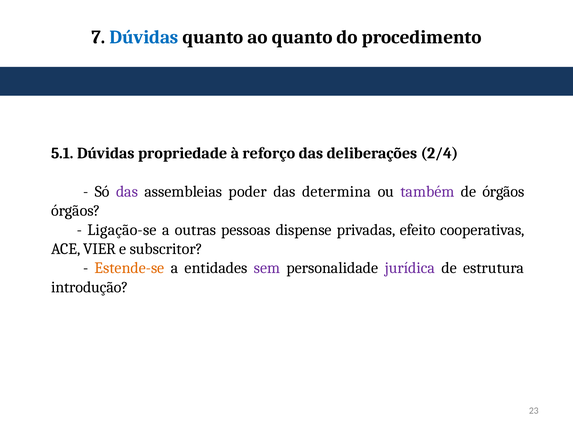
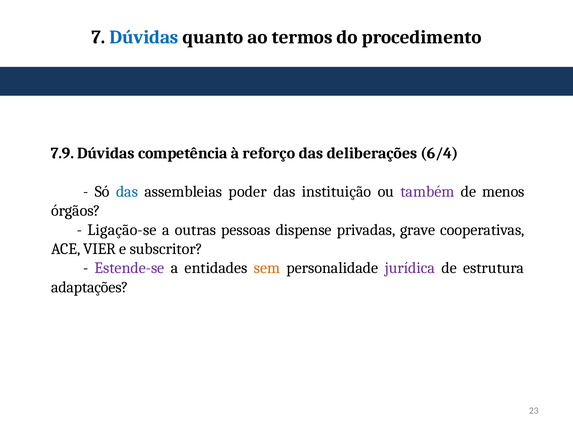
ao quanto: quanto -> termos (302, 37)
5.1: 5.1 -> 7.9 (62, 153)
propriedade: propriedade -> competência (183, 153)
2/4: 2/4 -> 6/4 (440, 153)
das colour: purple -> blue (127, 191)
determina: determina -> instituição (337, 191)
de órgãos: órgãos -> menos (503, 191)
efeito: efeito -> grave (418, 230)
Estende-se colour: orange -> purple (129, 268)
sem colour: purple -> orange (267, 268)
introdução: introdução -> adaptações (90, 287)
